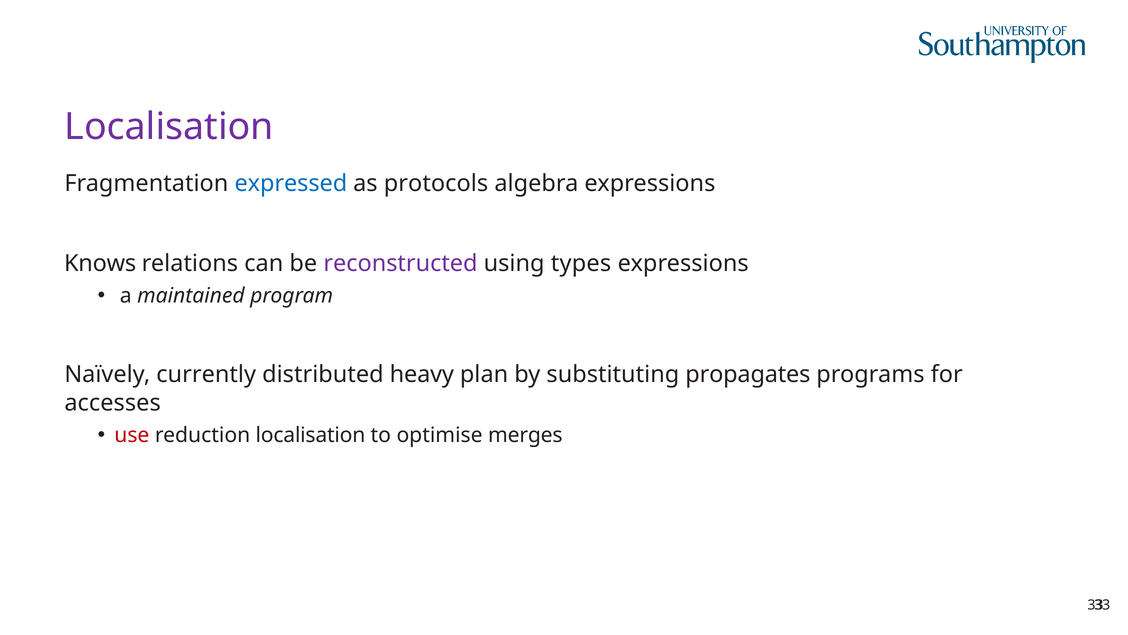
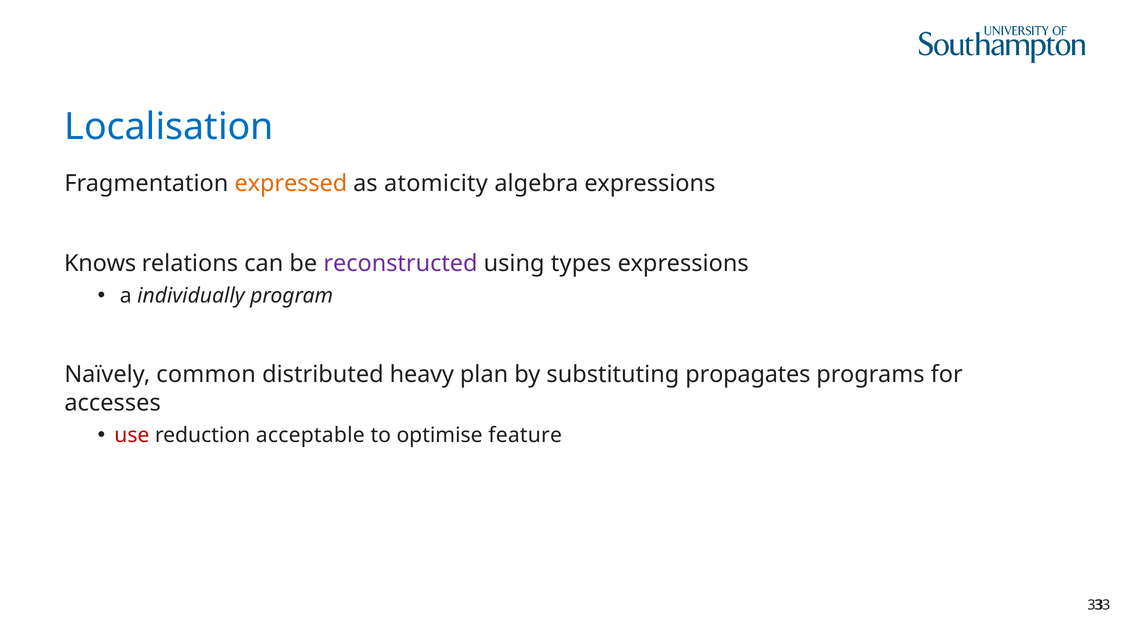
Localisation colour: purple -> blue (169, 127)
expressed colour: blue -> orange (291, 183)
protocols: protocols -> atomicity (436, 183)
maintained: maintained -> individually (191, 296)
currently: currently -> common (206, 374)
reduction localisation: localisation -> acceptable (310, 435)
merges: merges -> feature (525, 435)
